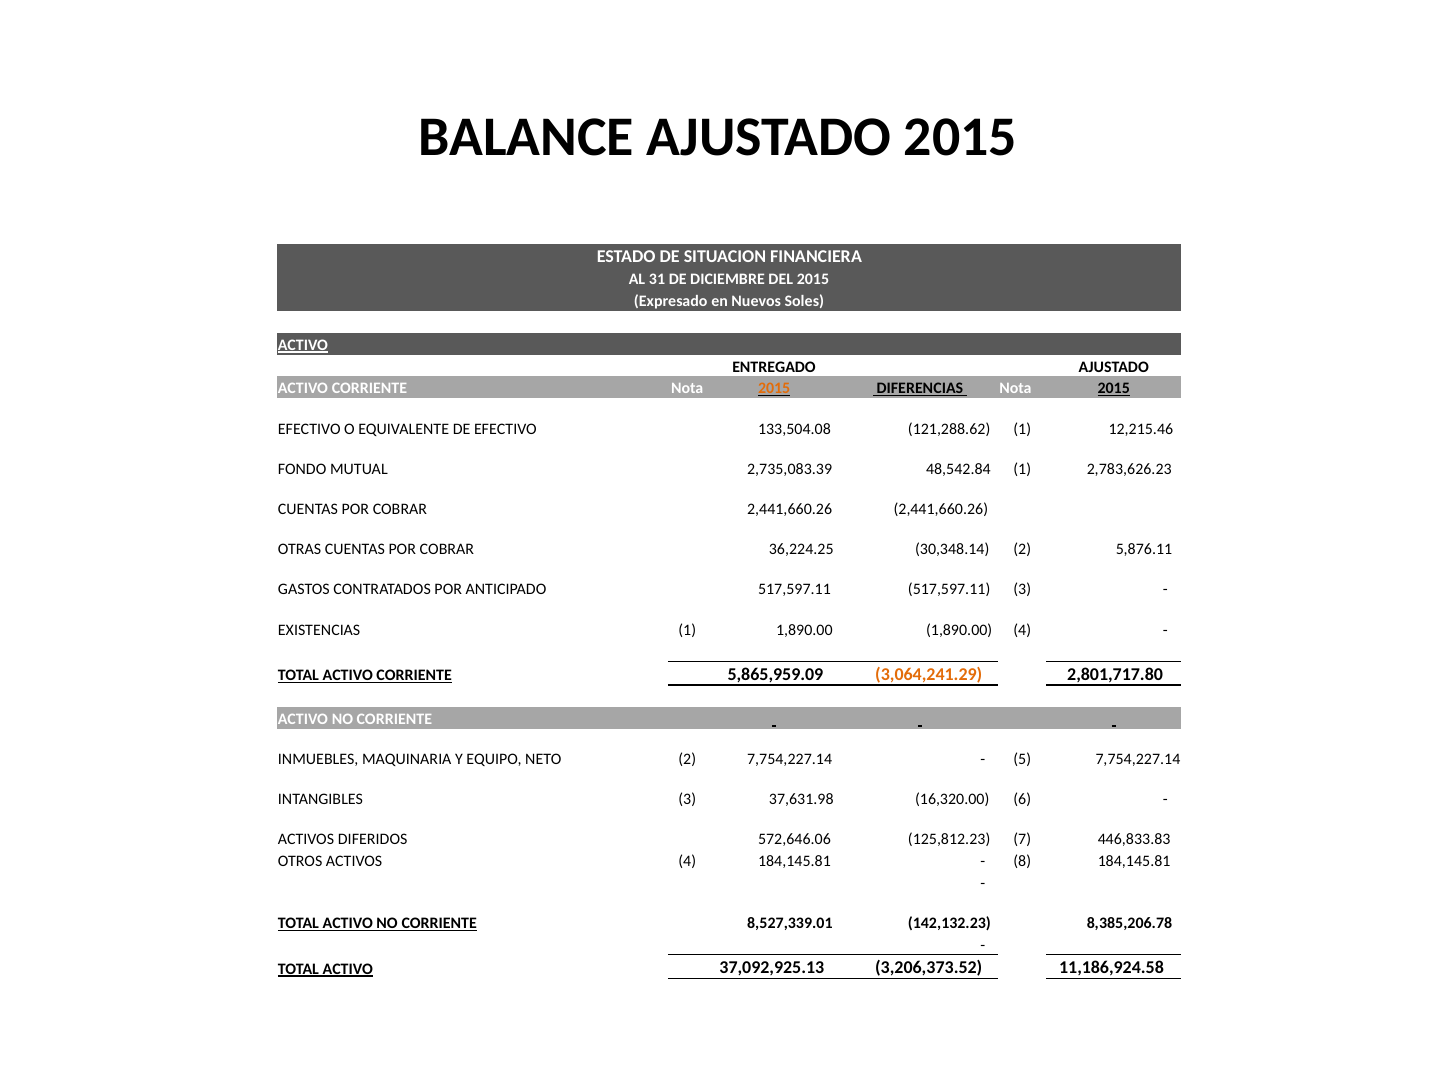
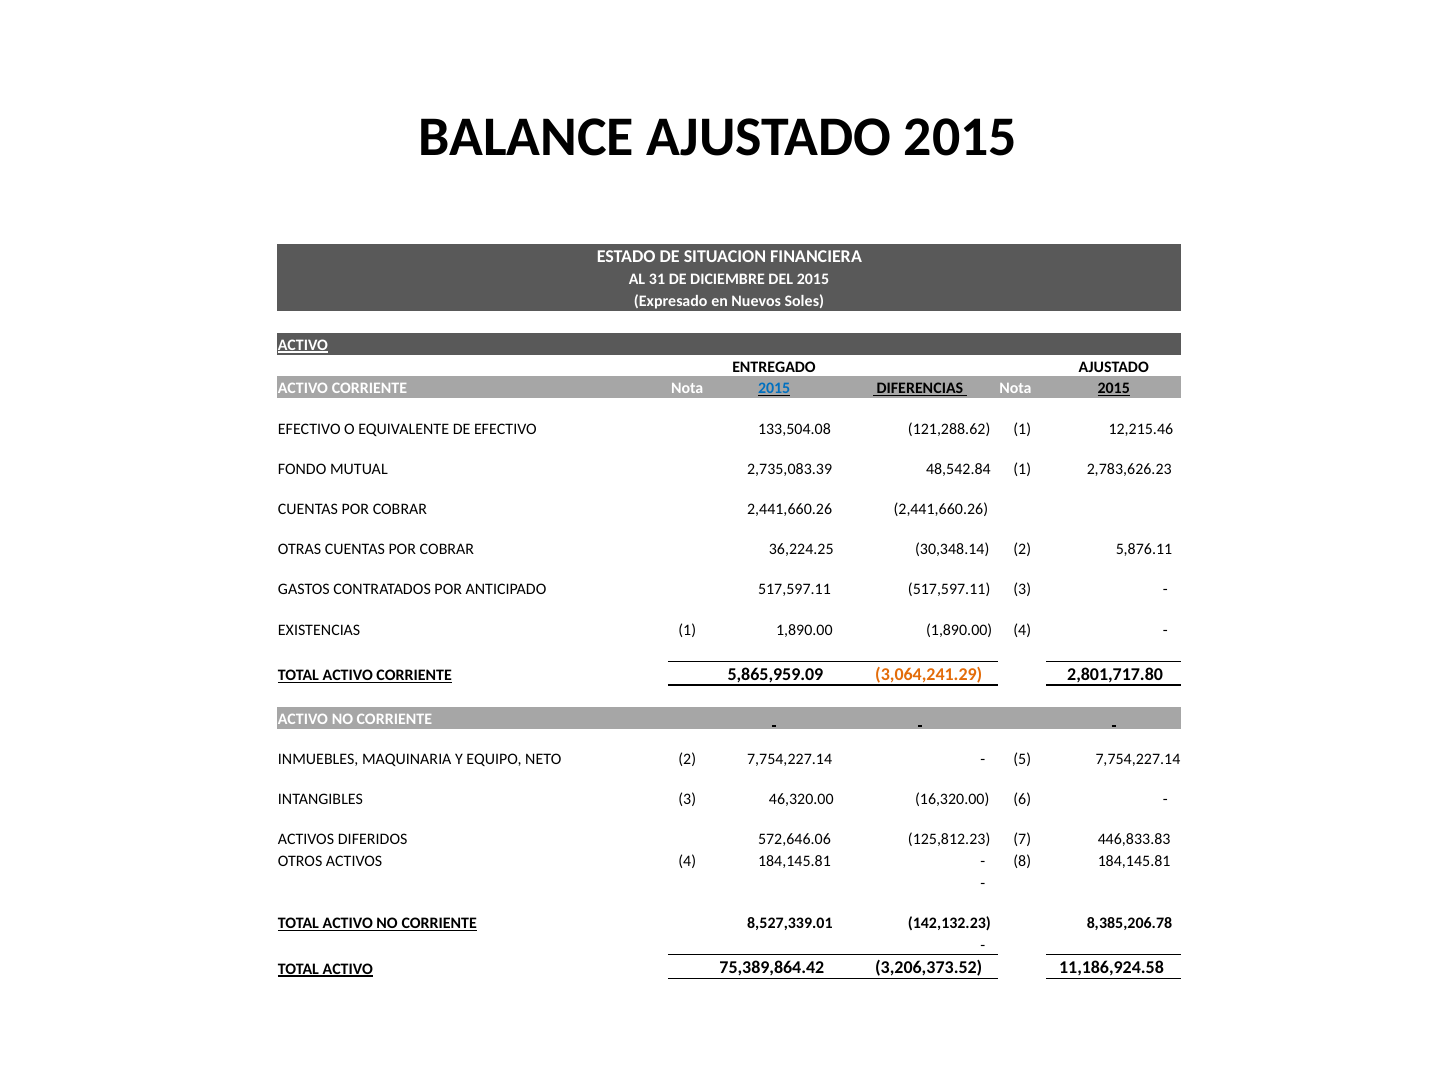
2015 colour: orange -> blue (774, 389)
37,631.98: 37,631.98 -> 46,320.00 (801, 799)
37,092,925.13: 37,092,925.13 -> 75,389,864.42 (772, 968)
